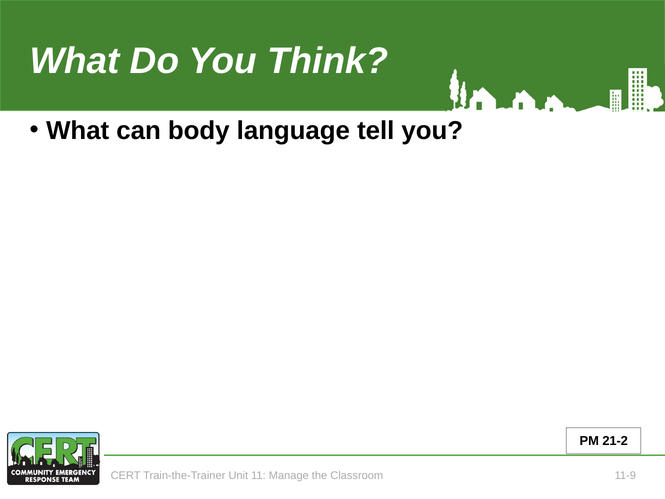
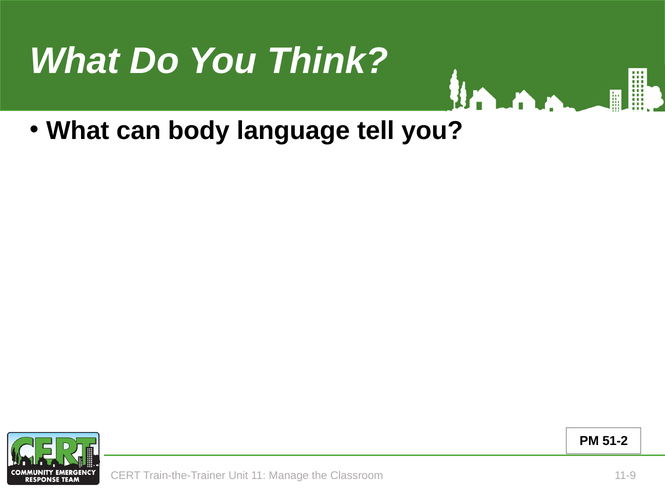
21-2: 21-2 -> 51-2 (615, 441)
